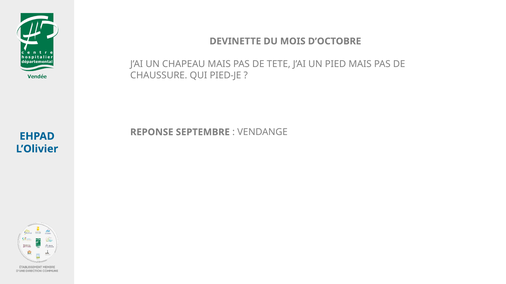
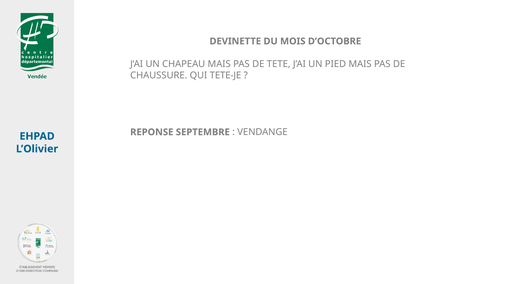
PIED-JE: PIED-JE -> TETE-JE (225, 75)
